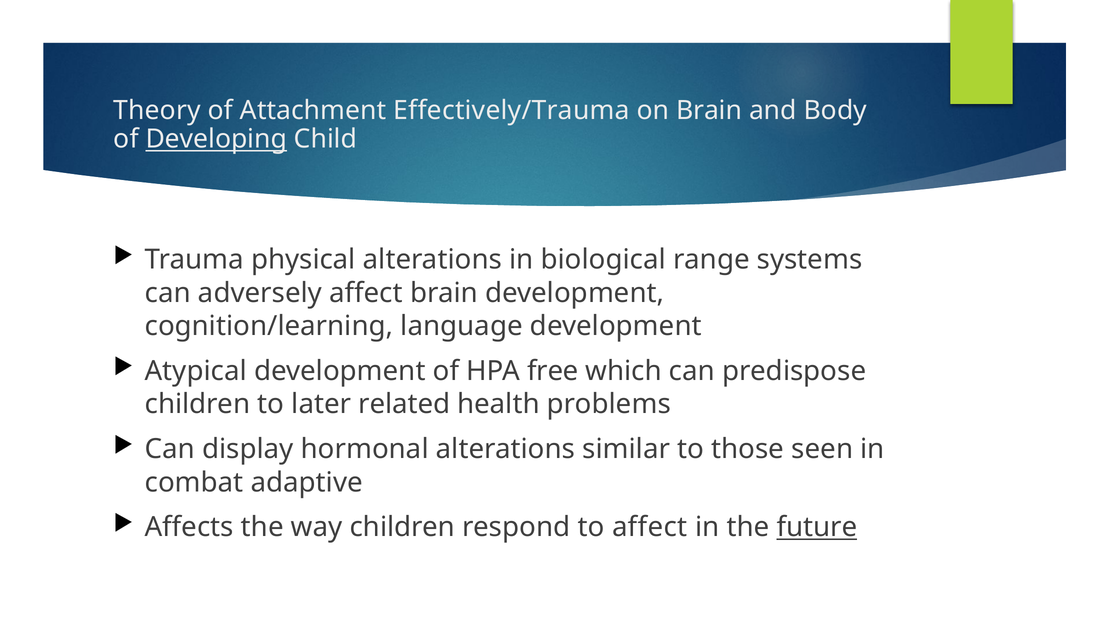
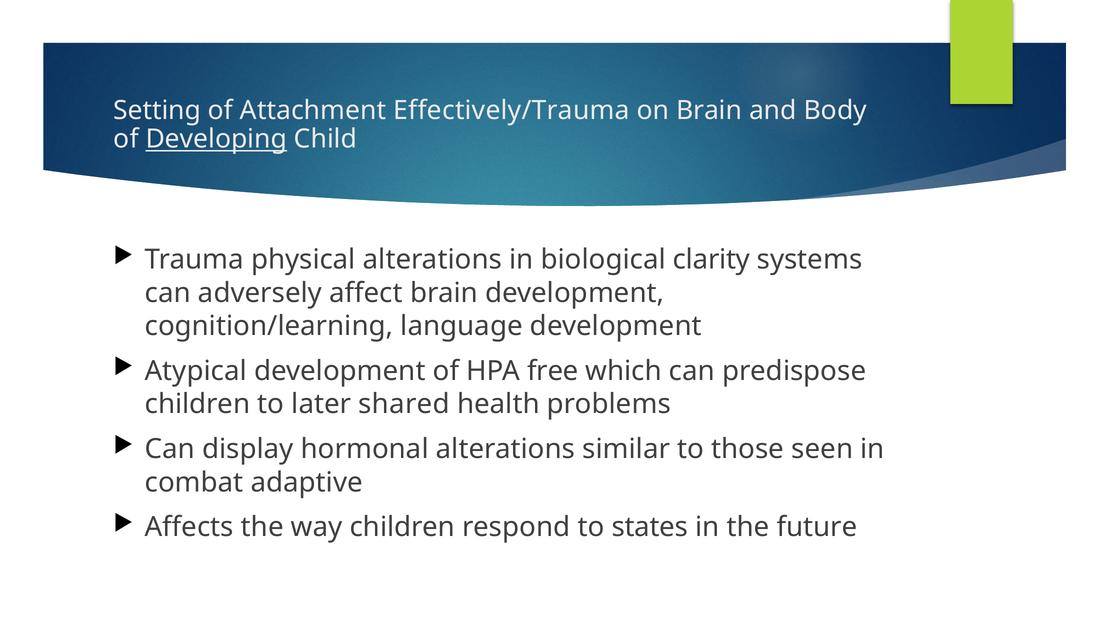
Theory: Theory -> Setting (157, 111)
range: range -> clarity (711, 260)
related: related -> shared (404, 405)
to affect: affect -> states (650, 528)
future underline: present -> none (817, 528)
